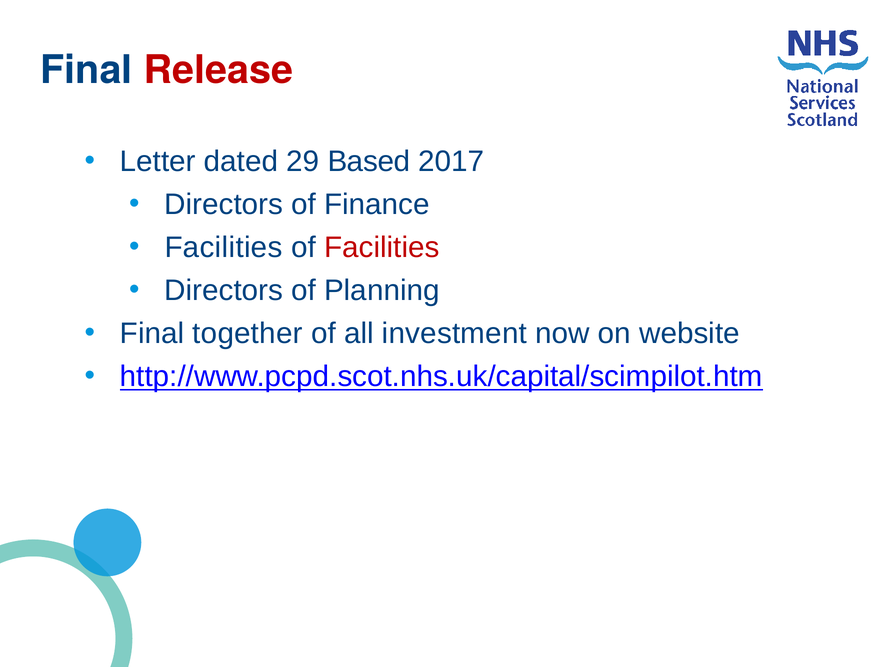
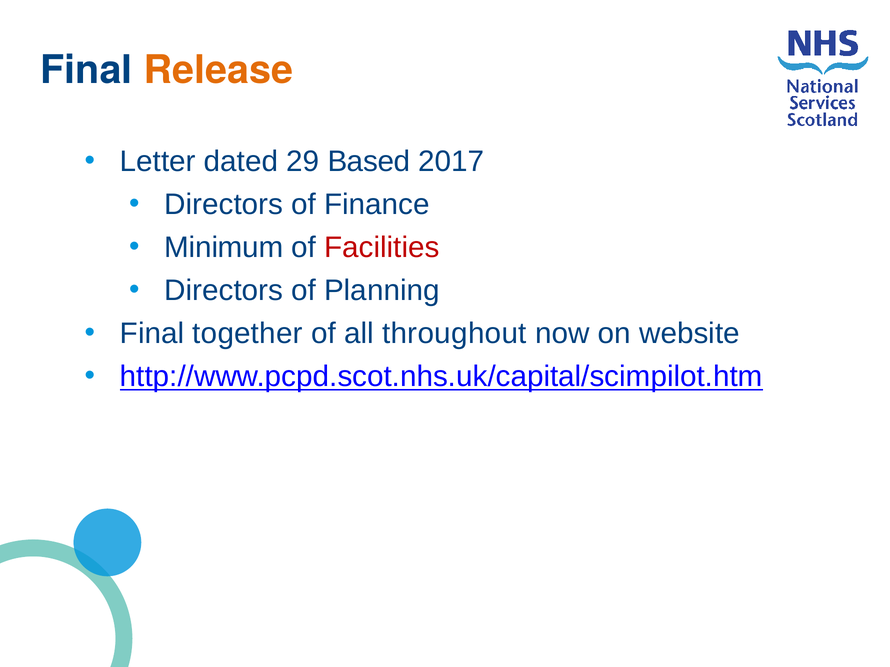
Release colour: red -> orange (218, 70)
Facilities: Facilities -> Minimum (224, 248)
investment: investment -> throughout (454, 334)
